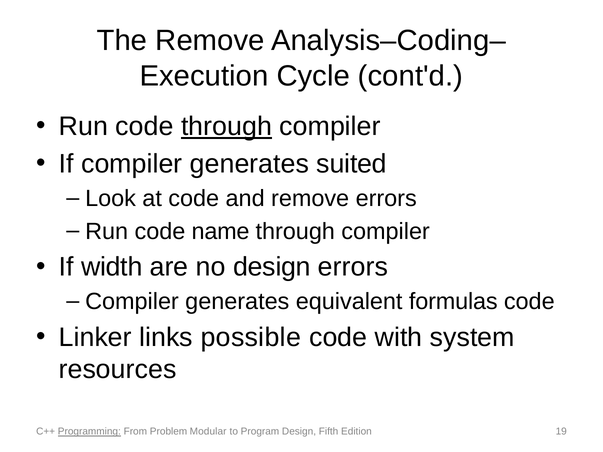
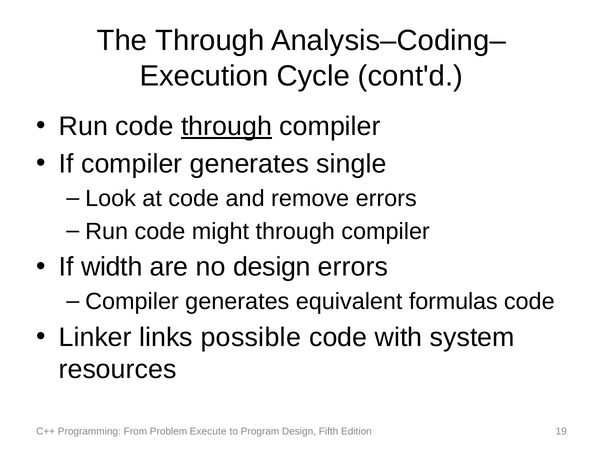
The Remove: Remove -> Through (210, 41)
suited: suited -> single (351, 164)
name: name -> might (220, 232)
Programming underline: present -> none (89, 432)
Modular: Modular -> Execute (208, 432)
